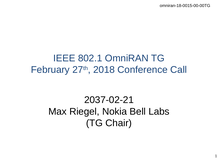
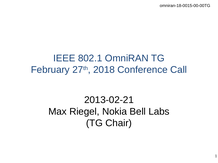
2037-02-21: 2037-02-21 -> 2013-02-21 (109, 100)
